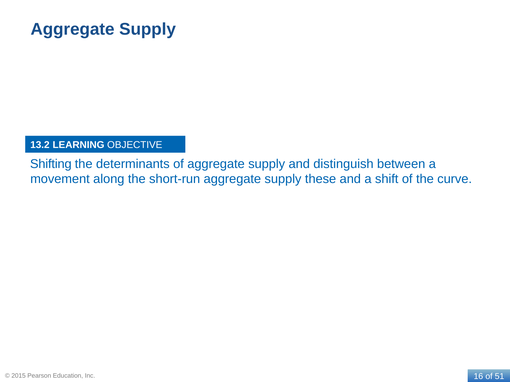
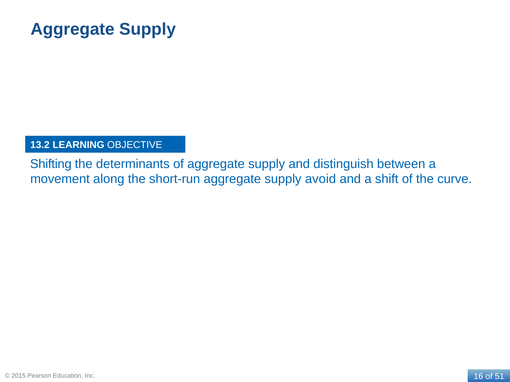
these: these -> avoid (320, 179)
